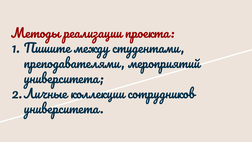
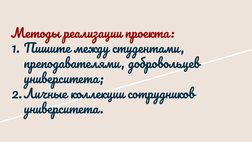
мероприятий: мероприятий -> добровольцев (164, 64)
